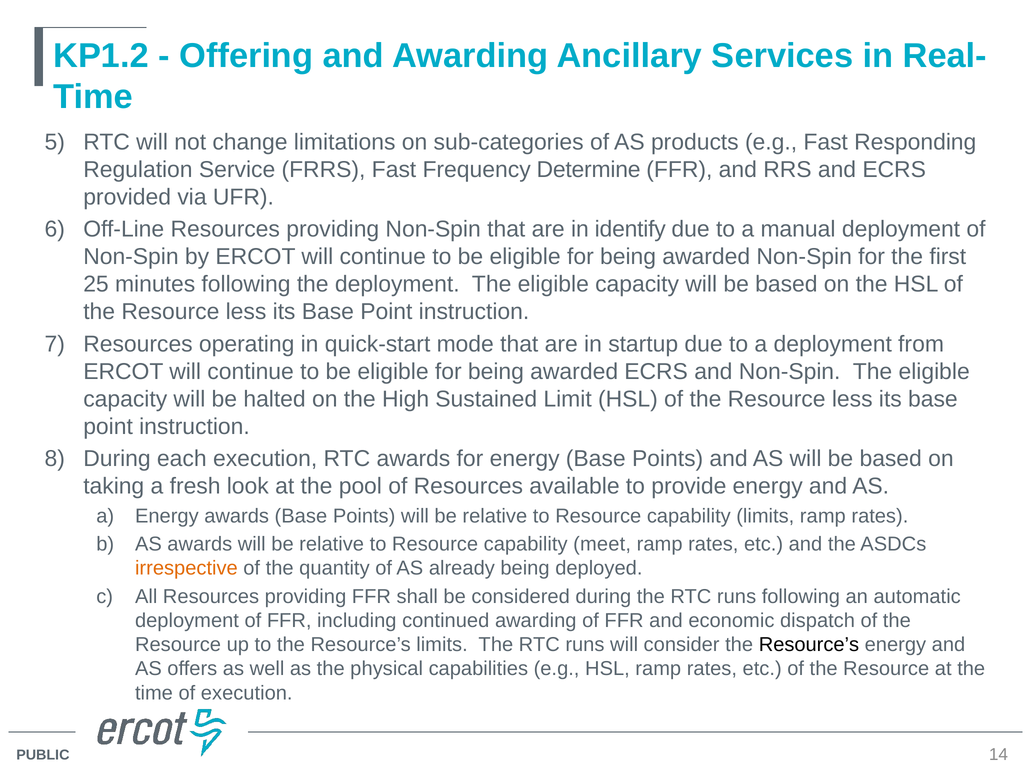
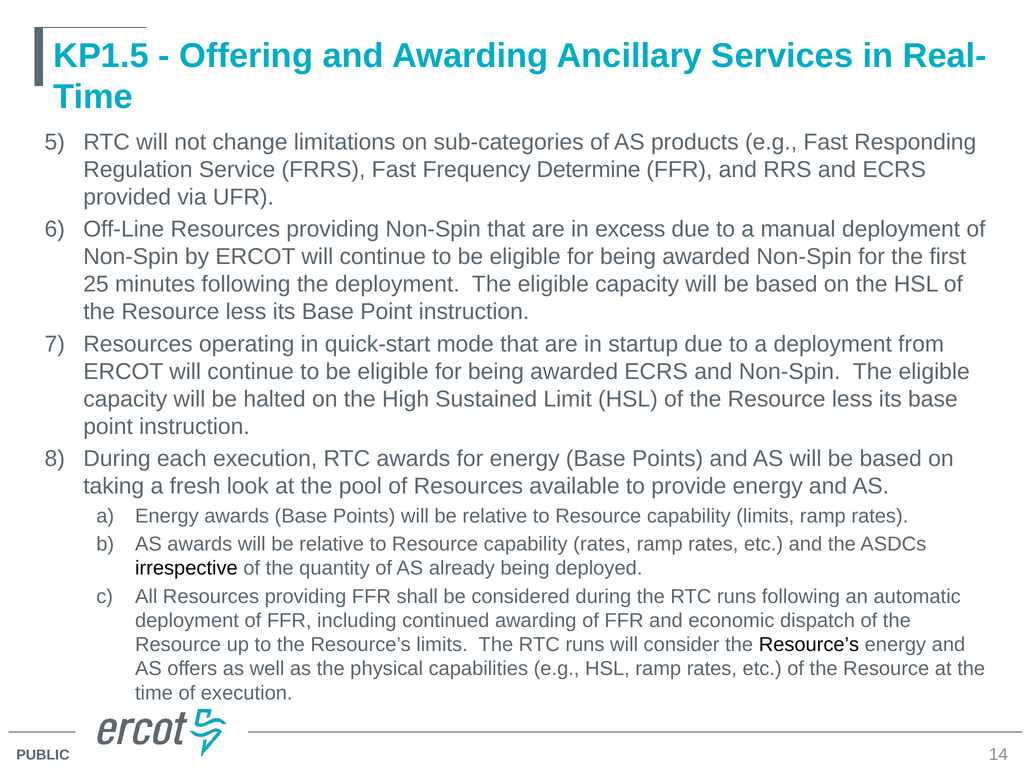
KP1.2: KP1.2 -> KP1.5 (101, 56)
identify: identify -> excess (630, 229)
capability meet: meet -> rates (602, 544)
irrespective colour: orange -> black (186, 568)
